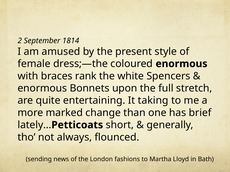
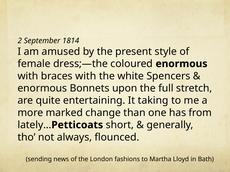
braces rank: rank -> with (86, 76)
brief: brief -> from (200, 113)
